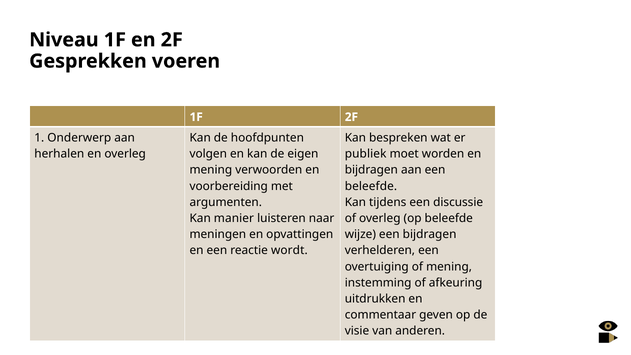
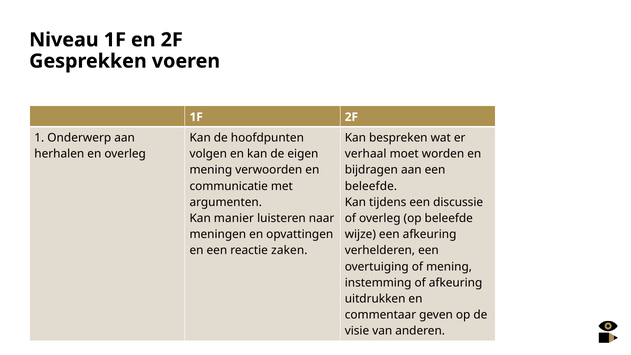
publiek: publiek -> verhaal (366, 154)
voorbereiding: voorbereiding -> communicatie (229, 186)
een bijdragen: bijdragen -> afkeuring (430, 234)
wordt: wordt -> zaken (289, 251)
